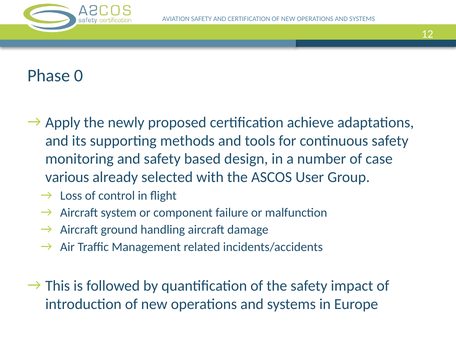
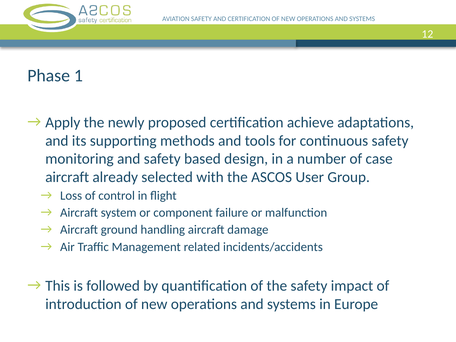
0: 0 -> 1 (78, 76)
various: various -> aircraft (67, 177)
